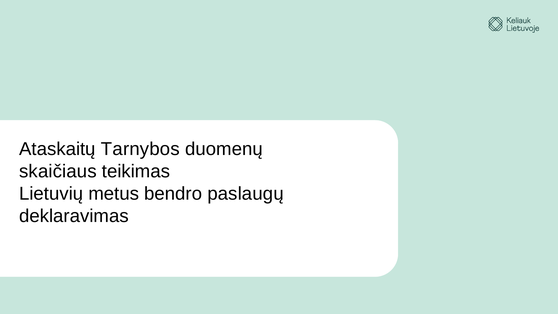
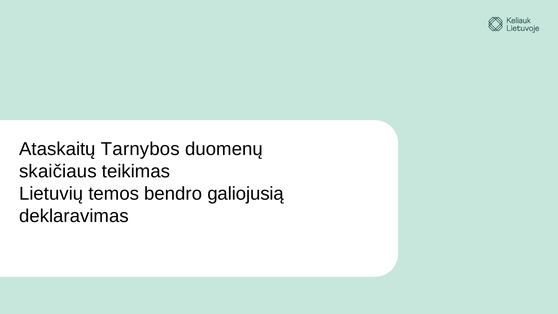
metus: metus -> temos (114, 194)
paslaugų: paslaugų -> galiojusią (246, 194)
